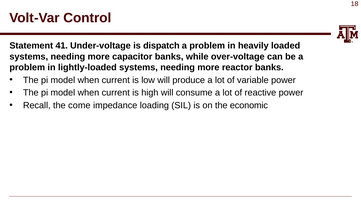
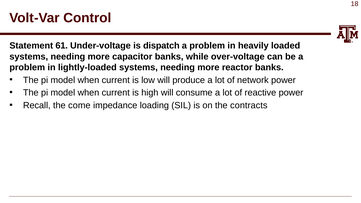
41: 41 -> 61 (62, 46)
variable: variable -> network (253, 80)
economic: economic -> contracts (249, 105)
